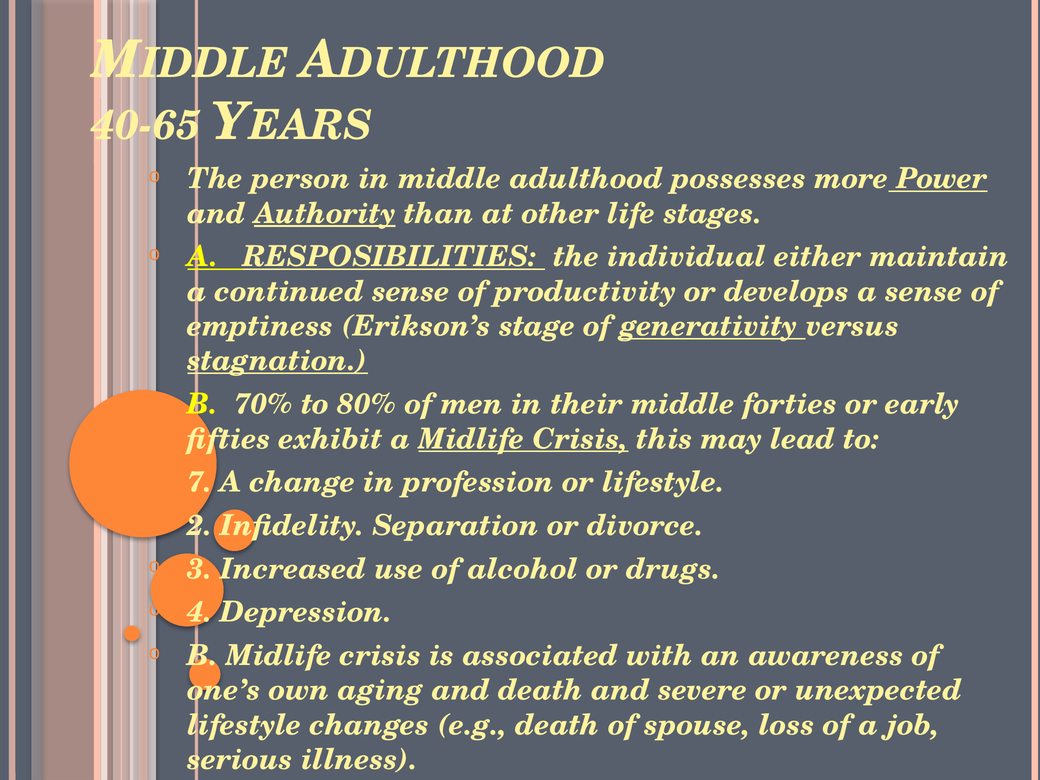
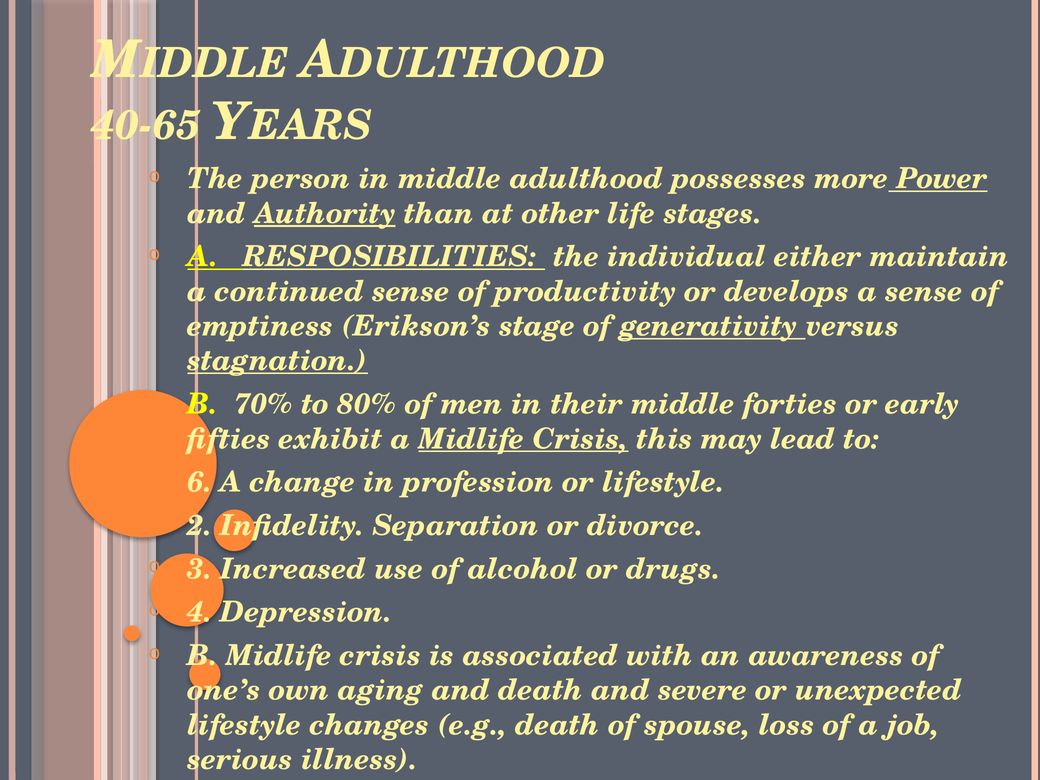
7: 7 -> 6 (200, 482)
